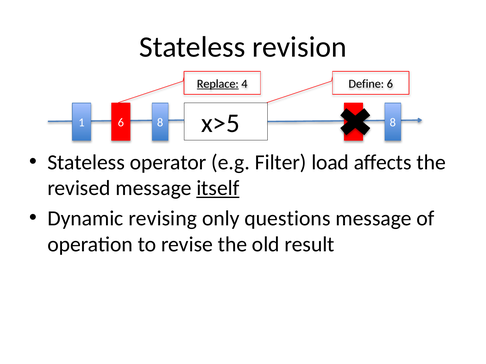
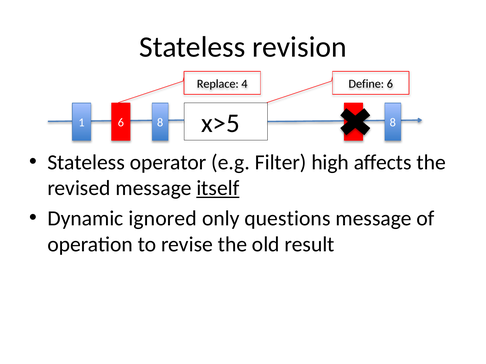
Replace underline: present -> none (218, 84)
load: load -> high (330, 162)
revising: revising -> ignored (163, 219)
